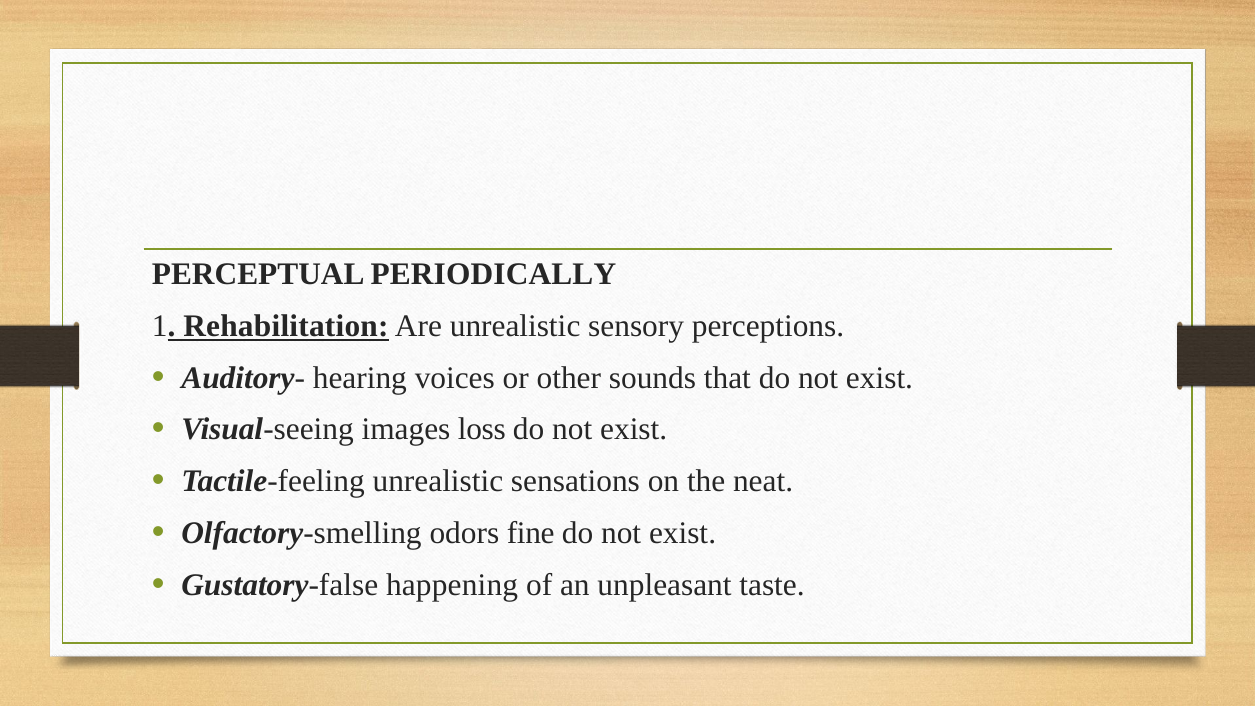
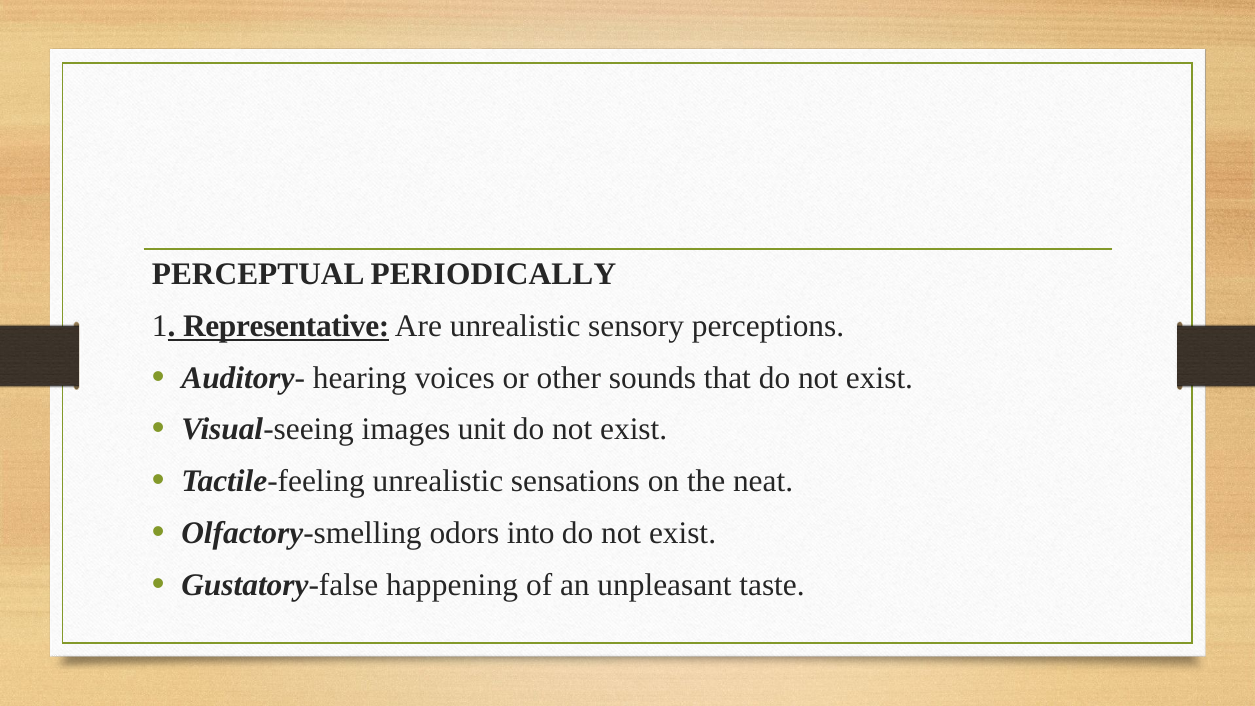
Rehabilitation: Rehabilitation -> Representative (286, 326)
loss: loss -> unit (482, 430)
fine: fine -> into (531, 533)
